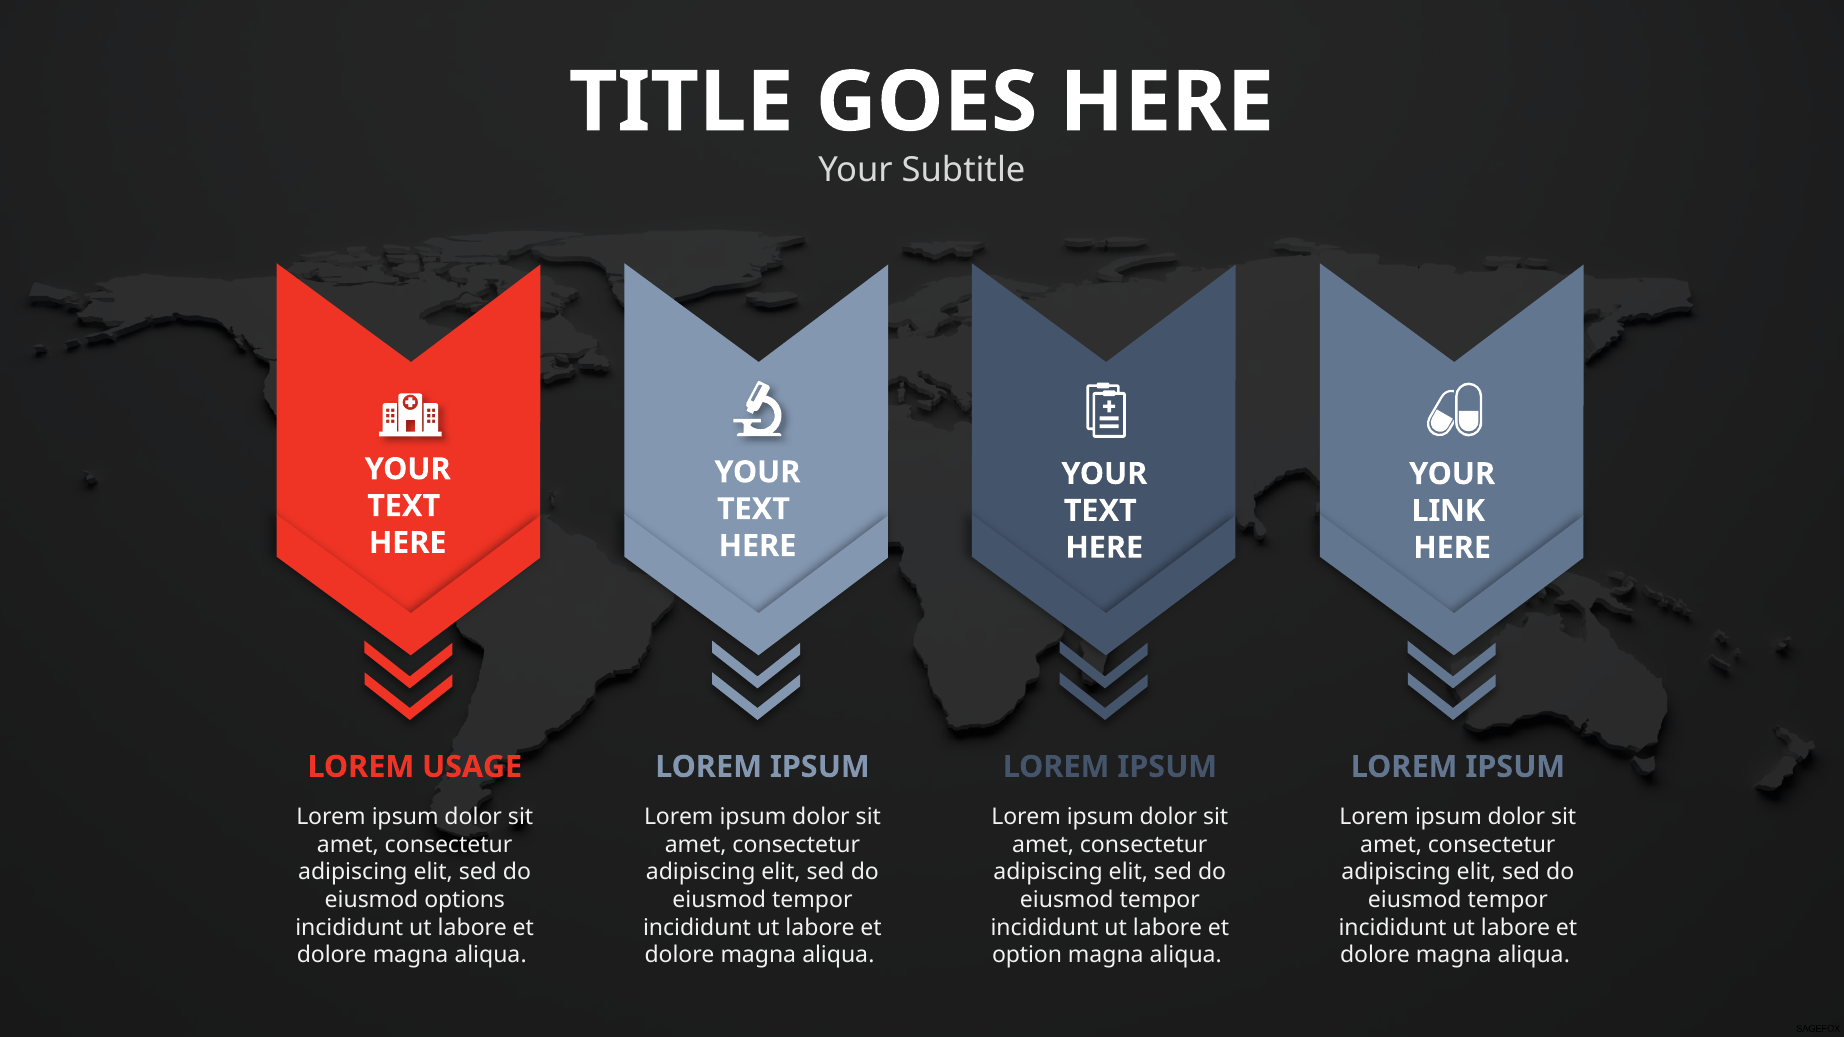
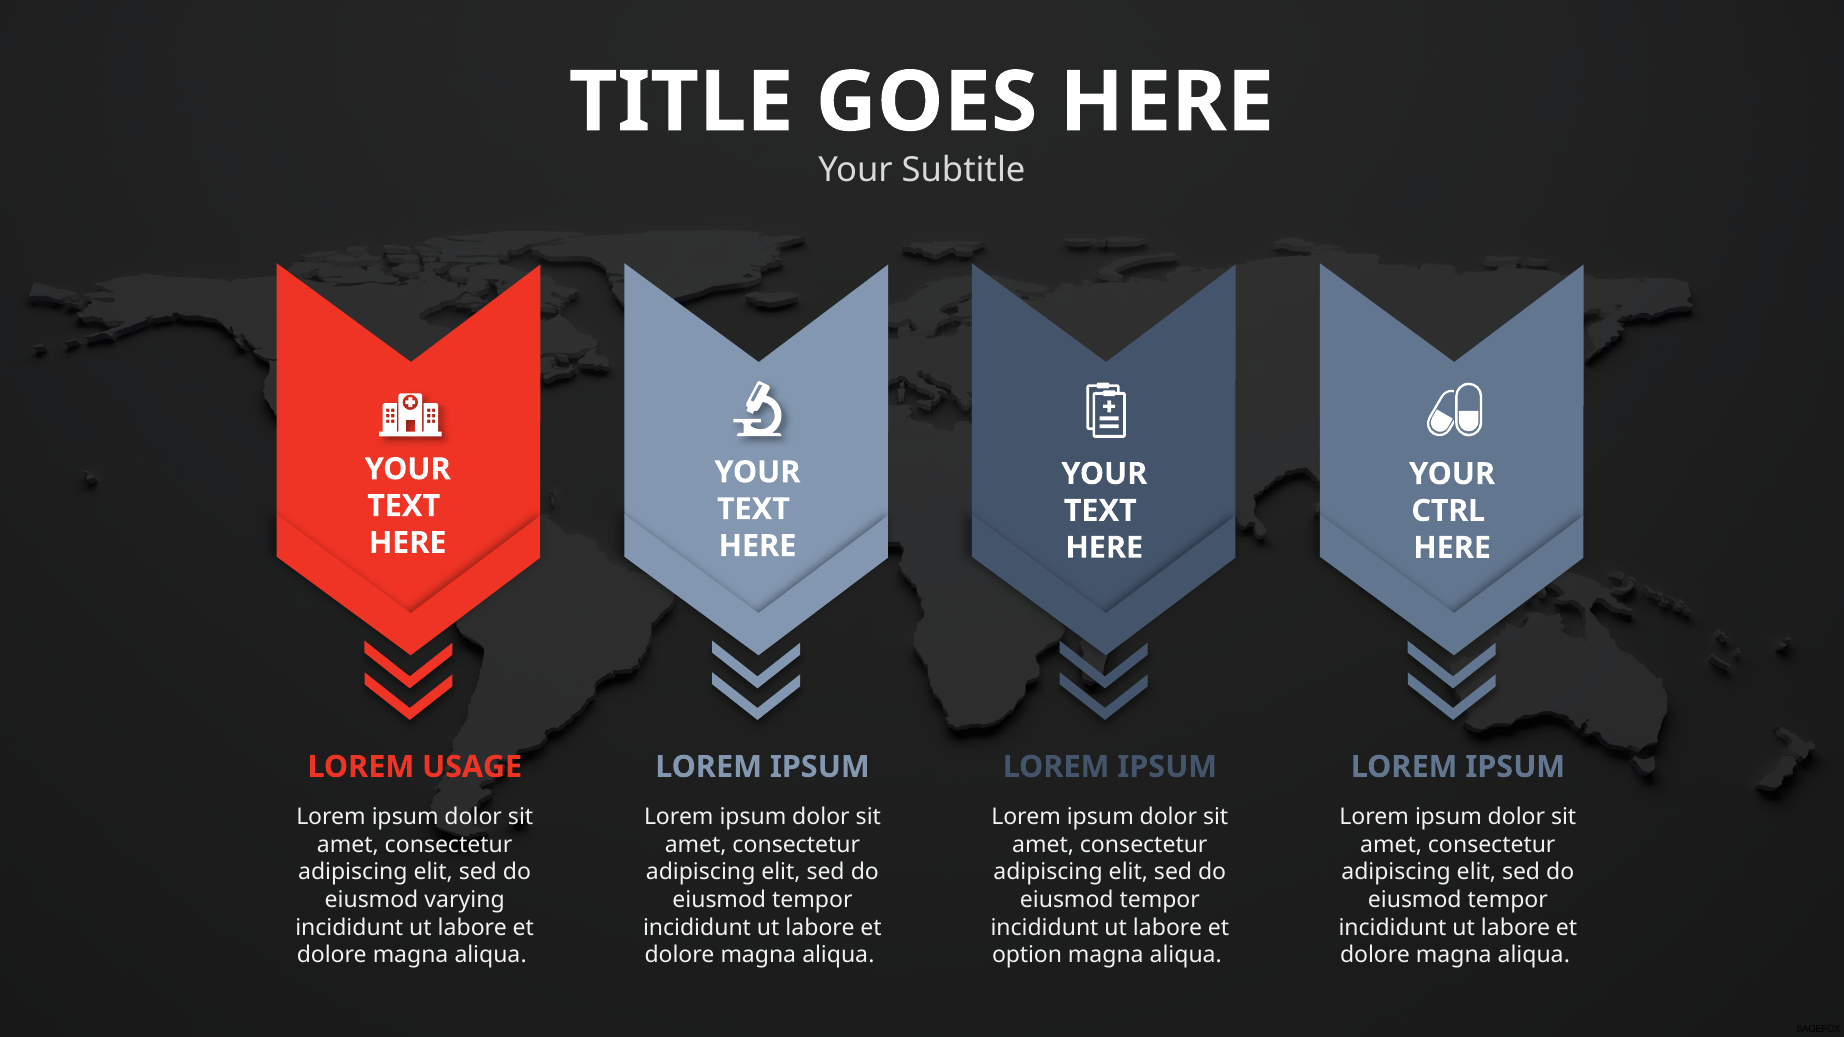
LINK: LINK -> CTRL (1448, 511)
options: options -> varying (465, 900)
